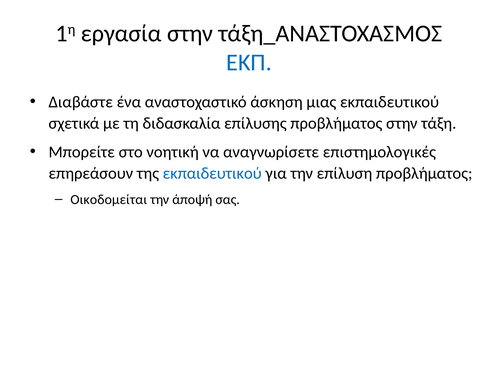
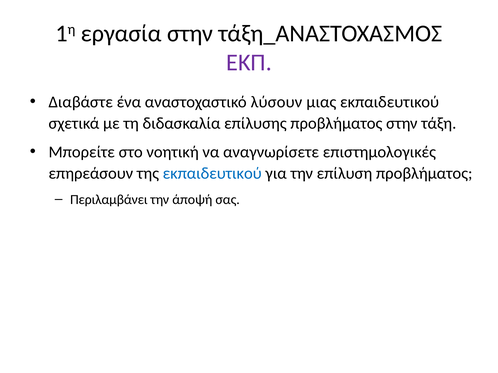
ΕΚΠ colour: blue -> purple (249, 63)
άσκηση: άσκηση -> λύσουν (276, 102)
Οικοδομείται: Οικοδομείται -> Περιλαμβάνει (109, 200)
